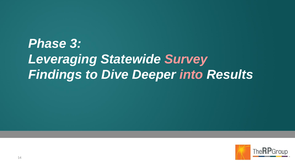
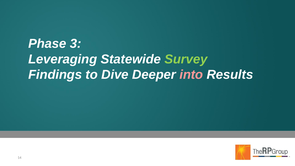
Survey colour: pink -> light green (186, 59)
